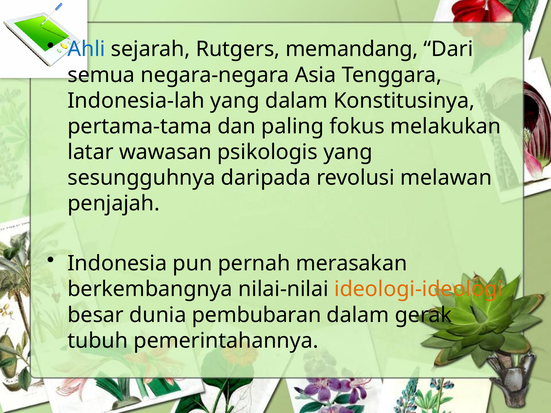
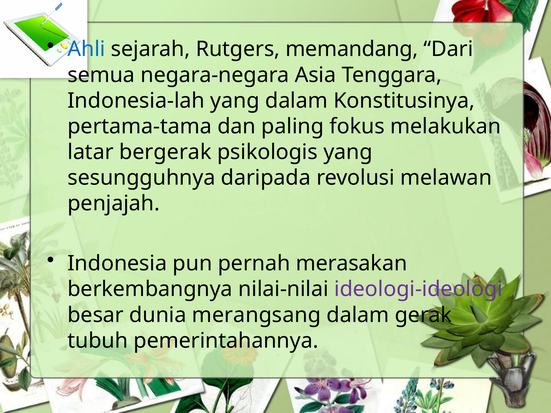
wawasan: wawasan -> bergerak (165, 152)
ideologi-ideologi colour: orange -> purple (418, 289)
pembubaran: pembubaran -> merangsang (256, 315)
